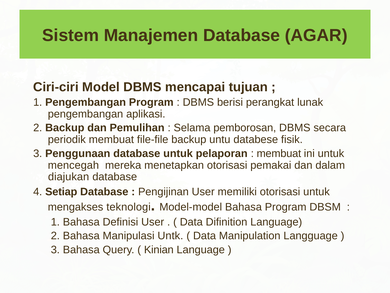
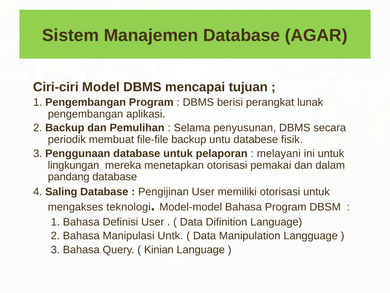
pemborosan: pemborosan -> penyusunan (245, 128)
membuat: membuat -> melayani (279, 153)
mencegah: mencegah -> lingkungan (74, 165)
diajukan: diajukan -> pandang (69, 177)
Setiap: Setiap -> Saling (61, 191)
